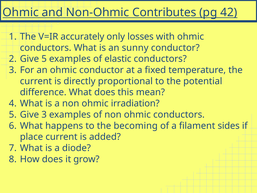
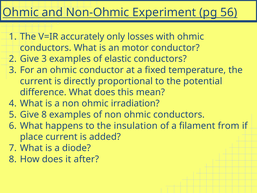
Contributes: Contributes -> Experiment (164, 12)
42: 42 -> 56 (229, 12)
sunny: sunny -> motor (135, 48)
Give 5: 5 -> 3 (44, 59)
Give 3: 3 -> 8 (44, 114)
becoming: becoming -> insulation (136, 126)
sides: sides -> from (229, 126)
grow: grow -> after (86, 159)
